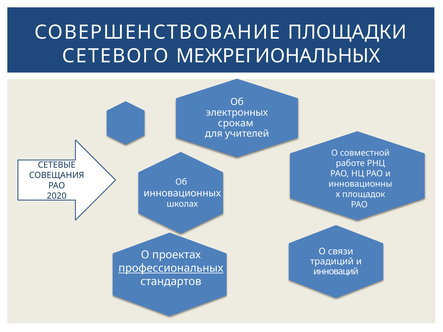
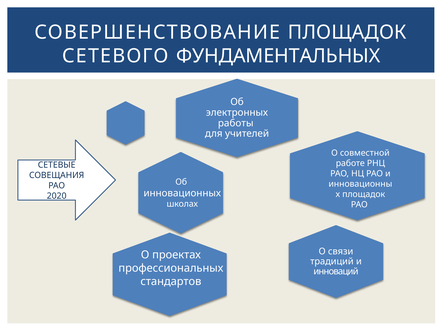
СОВЕРШЕНСТВОВАНИЕ ПЛОЩАДКИ: ПЛОЩАДКИ -> ПЛОЩАДОК (347, 32)
МЕЖРЕГИОНАЛЬНЫХ: МЕЖРЕГИОНАЛЬНЫХ -> ФУНДАМЕНТАЛЬНЫХ (278, 56)
срокам: срокам -> работы (236, 123)
профессиональных underline: present -> none (171, 268)
